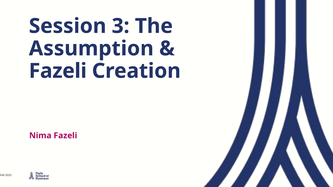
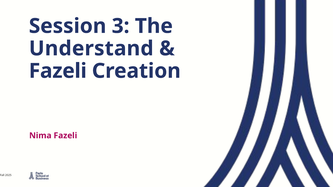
Assumption: Assumption -> Understand (91, 49)
